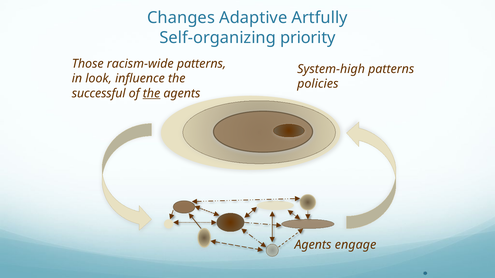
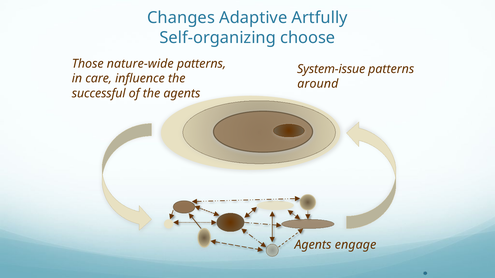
priority: priority -> choose (308, 38)
racism-wide: racism-wide -> nature-wide (140, 64)
System-high: System-high -> System-issue (331, 69)
look: look -> care (99, 79)
policies: policies -> around (318, 84)
the underline: present -> none (152, 93)
